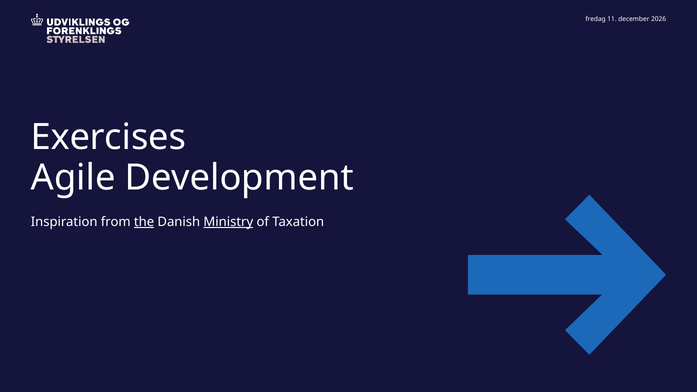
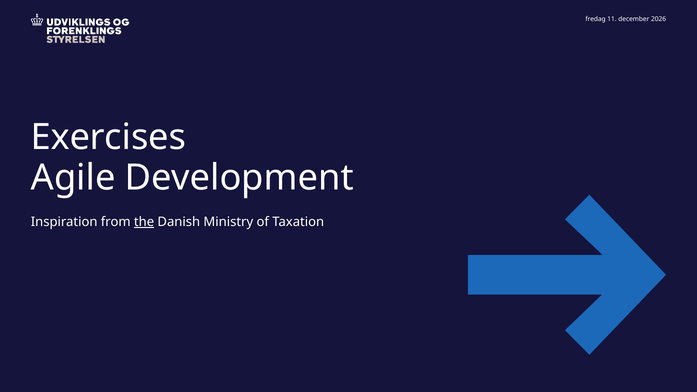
Ministry underline: present -> none (228, 222)
